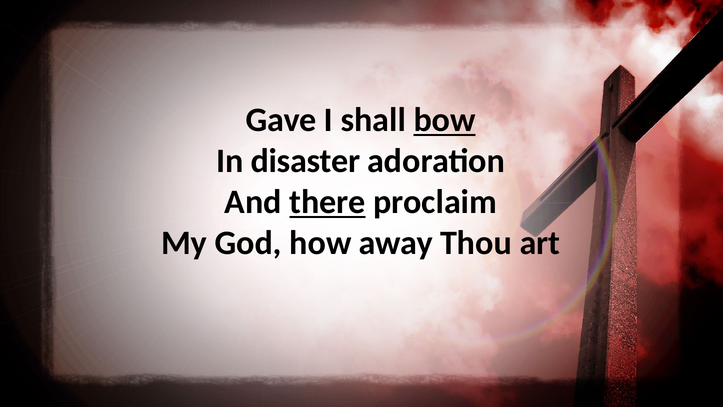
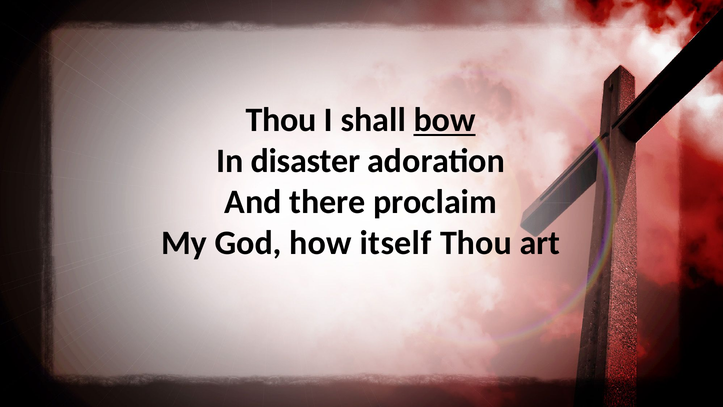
Gave: Gave -> Thou (281, 120)
there underline: present -> none (327, 202)
away: away -> itself (396, 243)
